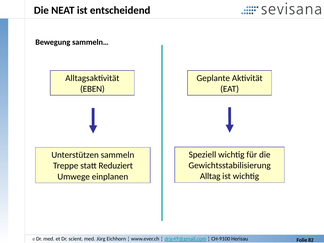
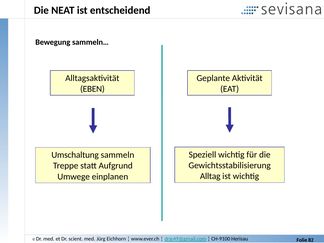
Unterstützen: Unterstützen -> Umschaltung (75, 155)
Reduziert: Reduziert -> Aufgrund (116, 166)
